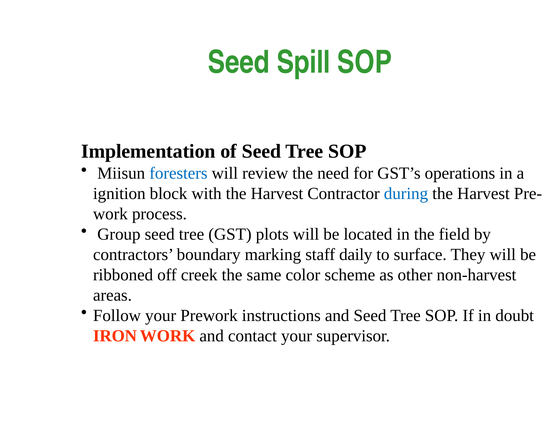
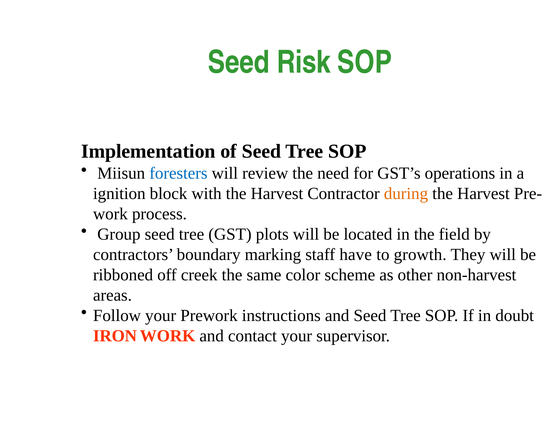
Spill: Spill -> Risk (304, 62)
during colour: blue -> orange (406, 193)
daily: daily -> have (356, 254)
surface: surface -> growth (420, 254)
